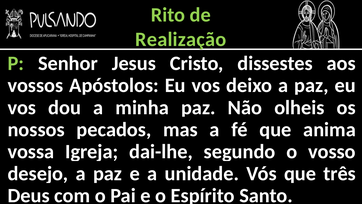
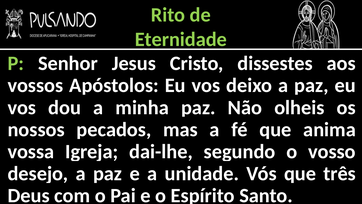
Realização: Realização -> Eternidade (181, 39)
